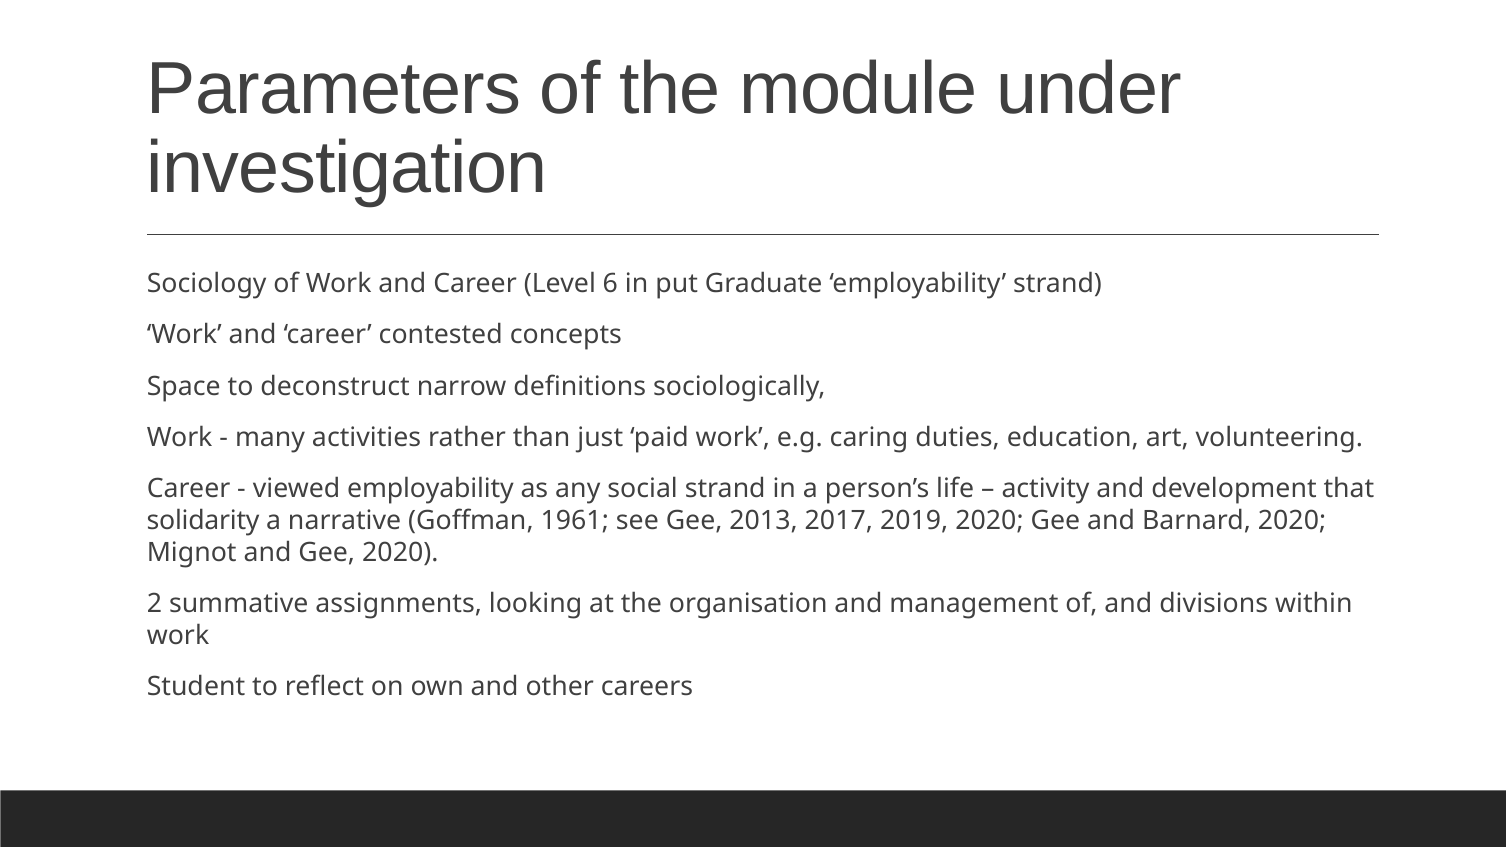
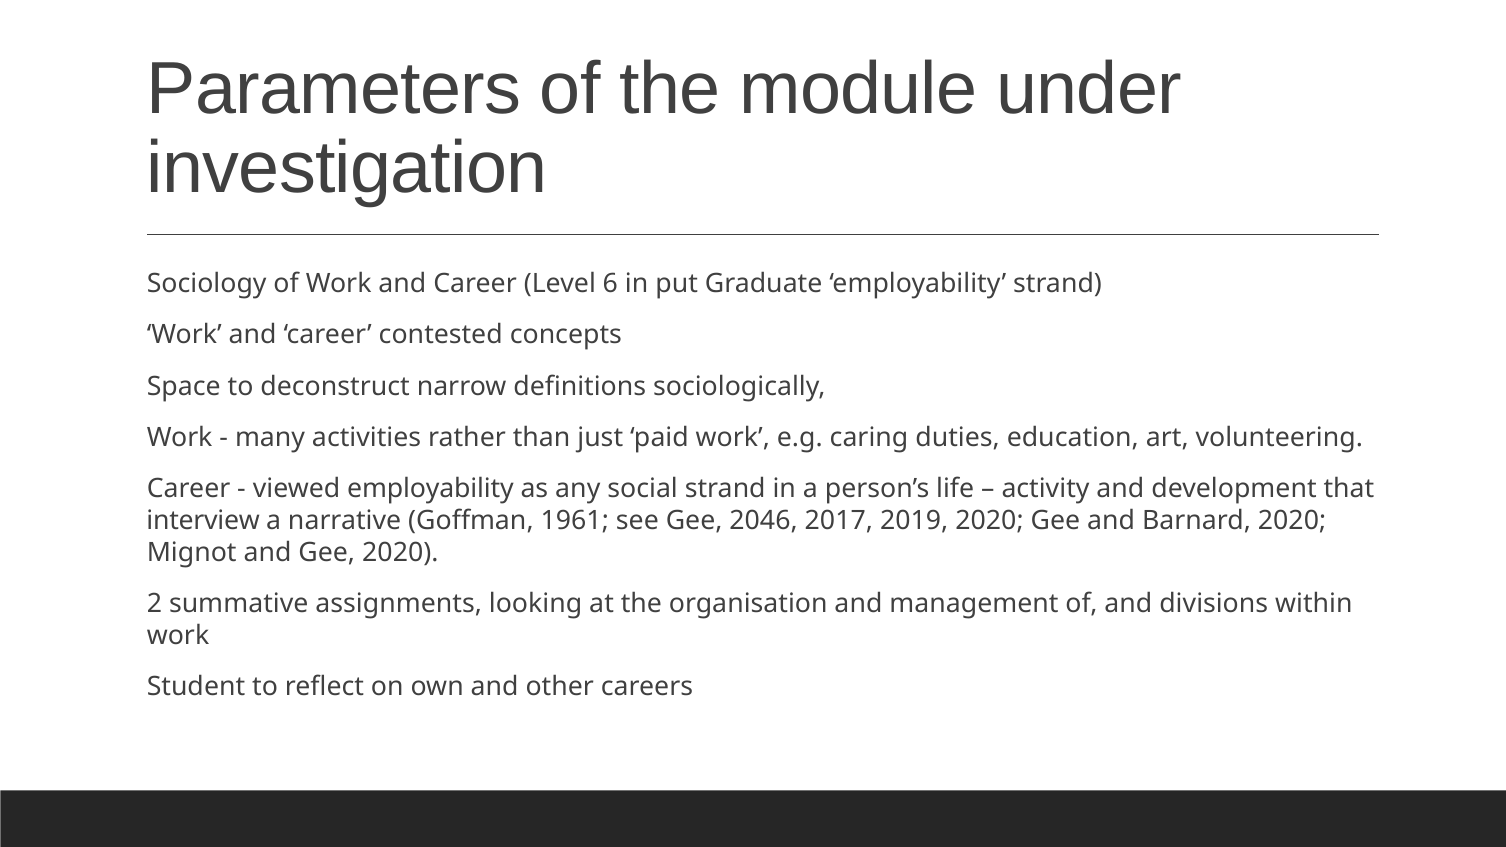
solidarity: solidarity -> interview (203, 521)
2013: 2013 -> 2046 (764, 521)
